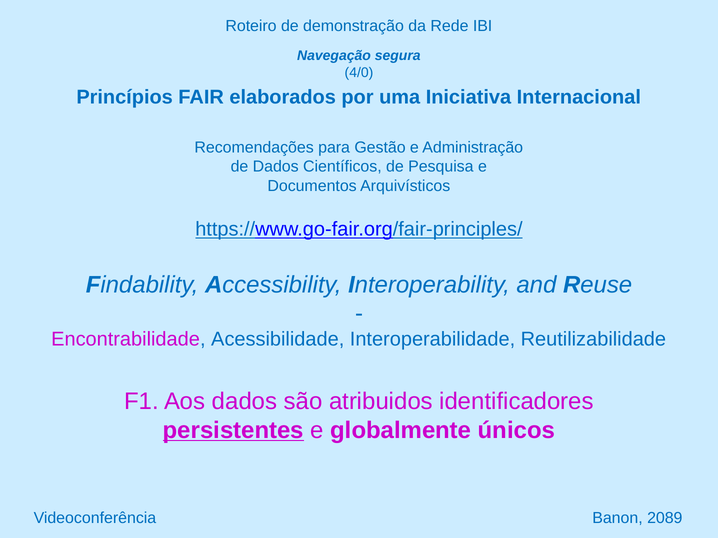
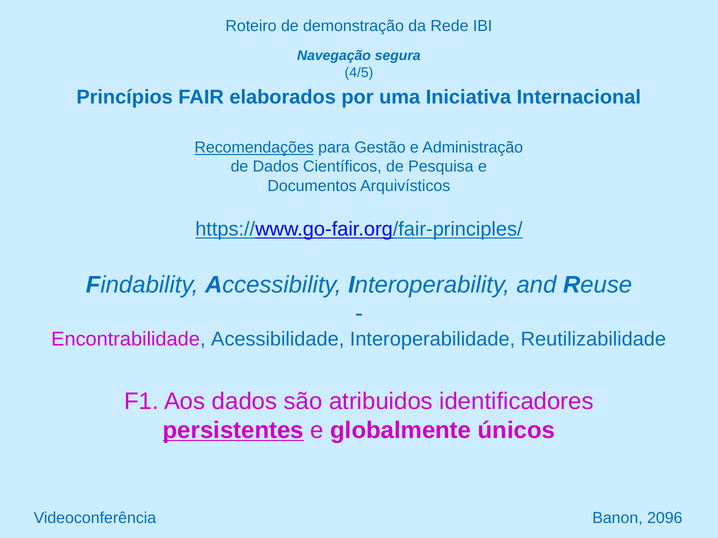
4/0: 4/0 -> 4/5 (359, 73)
Recomendações underline: none -> present (254, 148)
2089: 2089 -> 2096 (665, 519)
